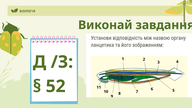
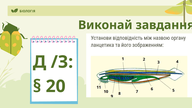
52: 52 -> 20 (56, 86)
